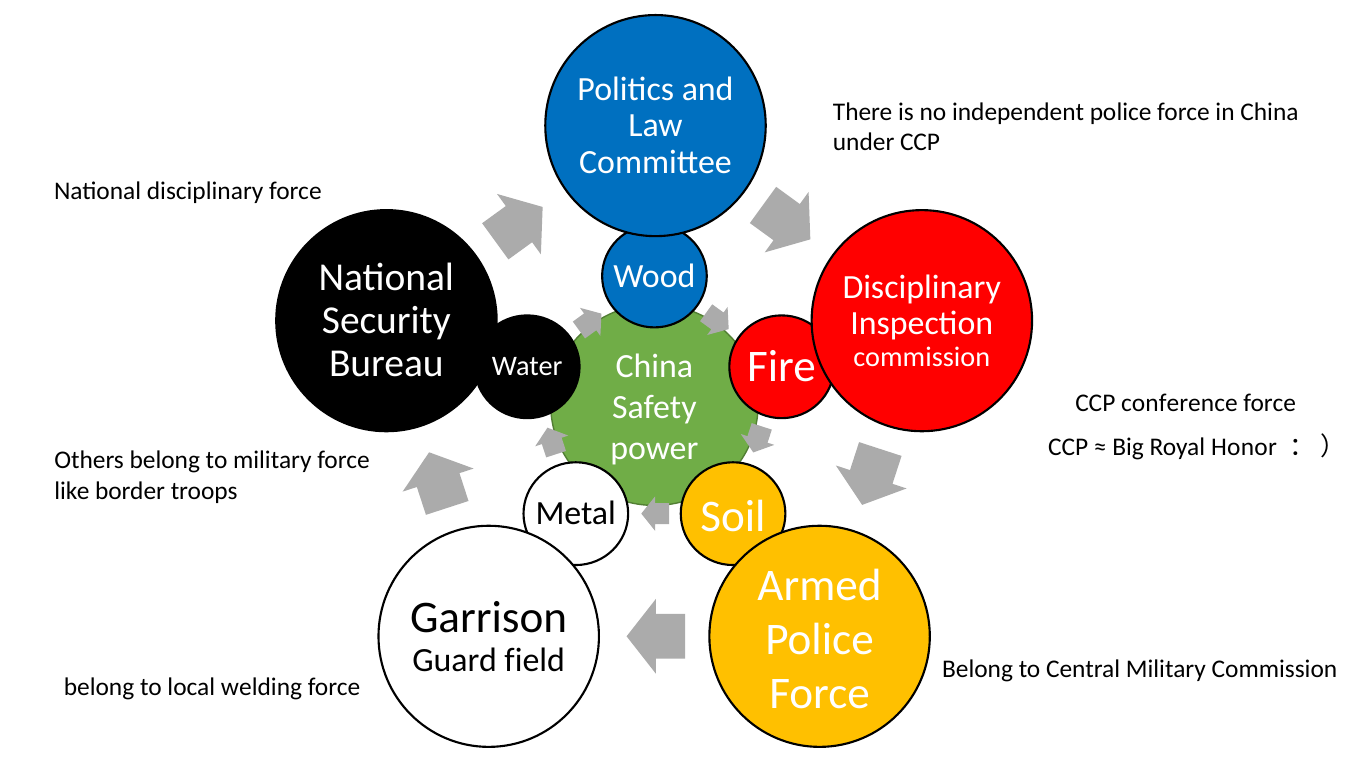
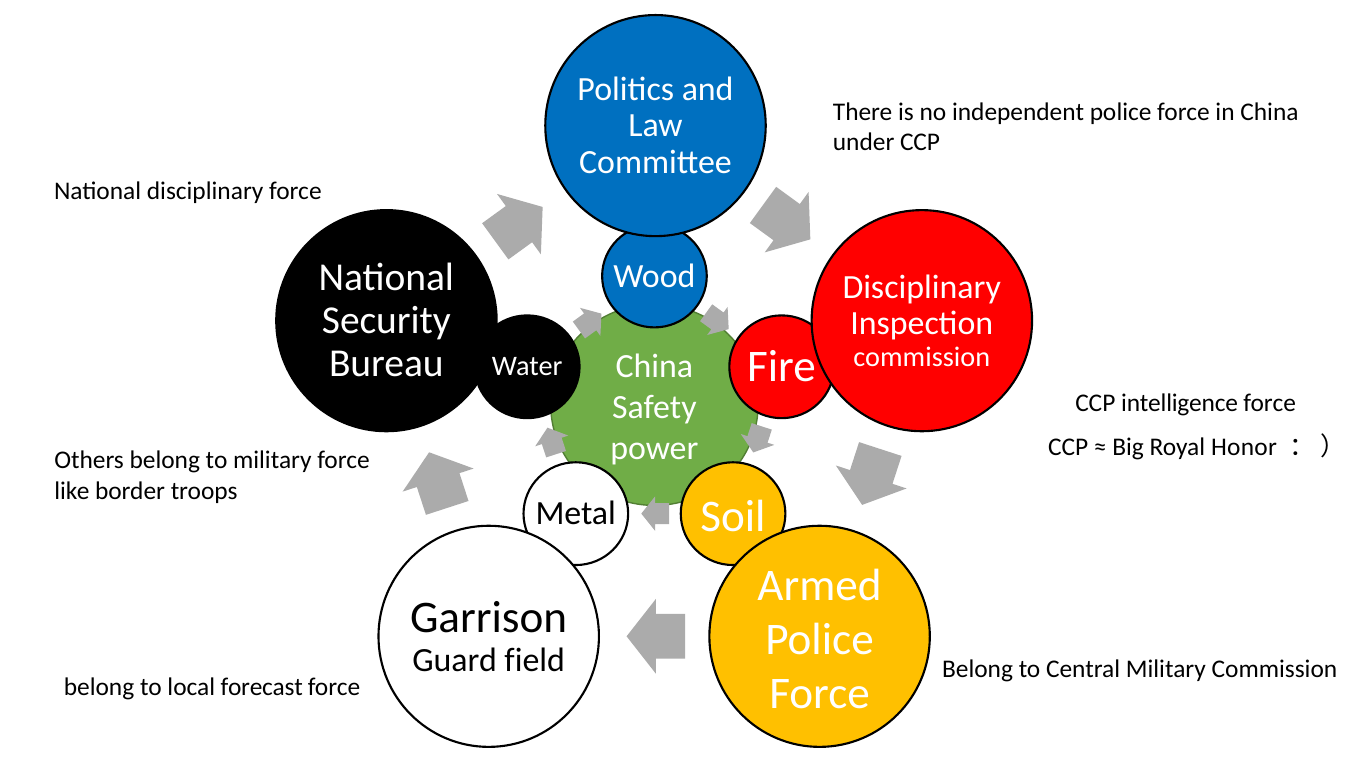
conference: conference -> intelligence (1180, 404)
welding: welding -> forecast (262, 687)
